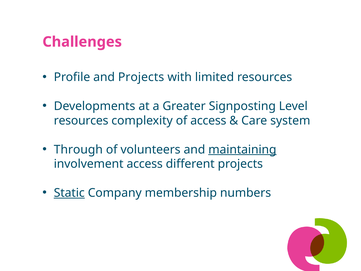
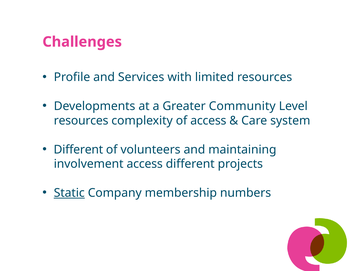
and Projects: Projects -> Services (141, 77)
Signposting: Signposting -> Community (242, 106)
Through: Through -> Different (78, 149)
maintaining underline: present -> none (242, 149)
